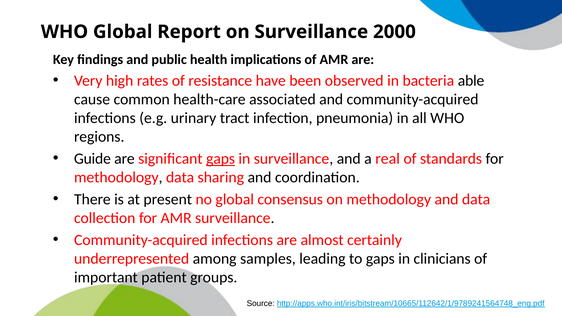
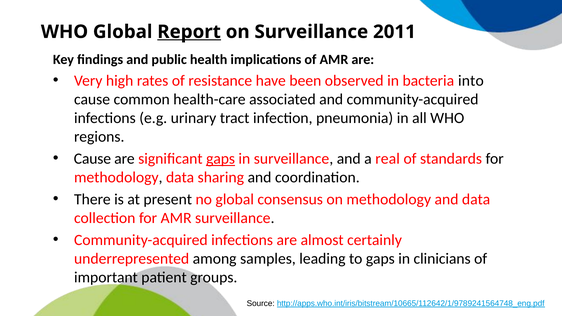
Report underline: none -> present (189, 32)
2000: 2000 -> 2011 (394, 32)
able: able -> into (471, 81)
Guide: Guide -> Cause (92, 159)
